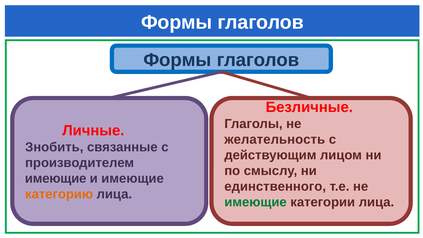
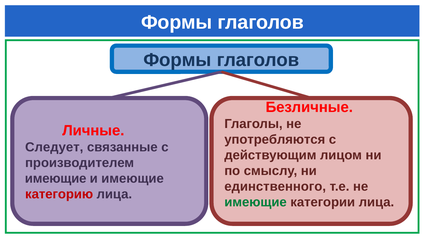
желательность: желательность -> употребляются (275, 139)
Знобить: Знобить -> Следует (54, 147)
категорию colour: orange -> red (59, 194)
